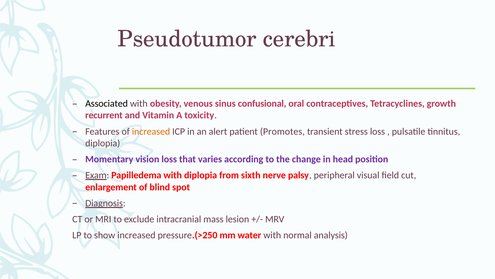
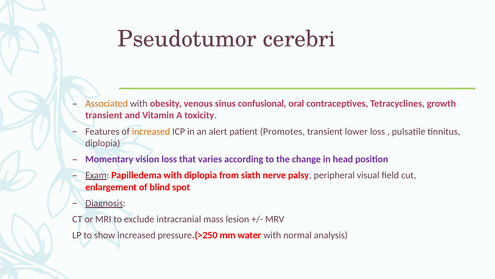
Associated colour: black -> orange (107, 103)
recurrent: recurrent -> transient (104, 115)
stress: stress -> lower (356, 131)
